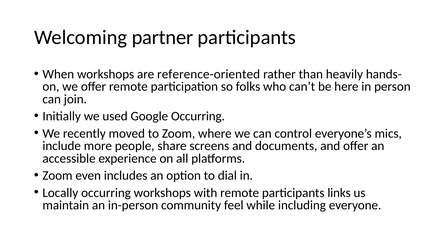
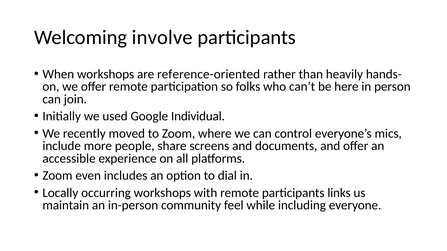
partner: partner -> involve (162, 38)
Google Occurring: Occurring -> Individual (198, 117)
